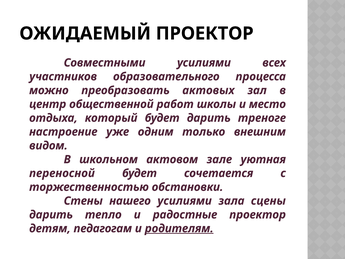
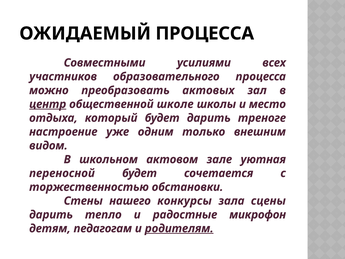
ОЖИДАЕМЫЙ ПРОЕКТОР: ПРОЕКТОР -> ПРОЦЕССА (205, 33)
центр underline: none -> present (48, 104)
работ: работ -> школе (175, 104)
нашего усилиями: усилиями -> конкурсы (185, 201)
радостные проектор: проектор -> микрофон (258, 214)
